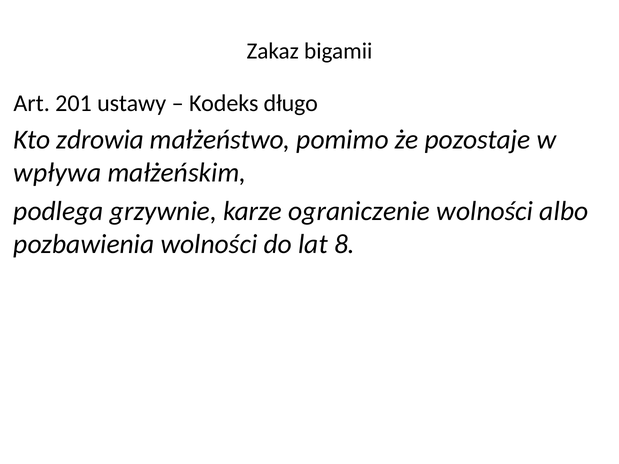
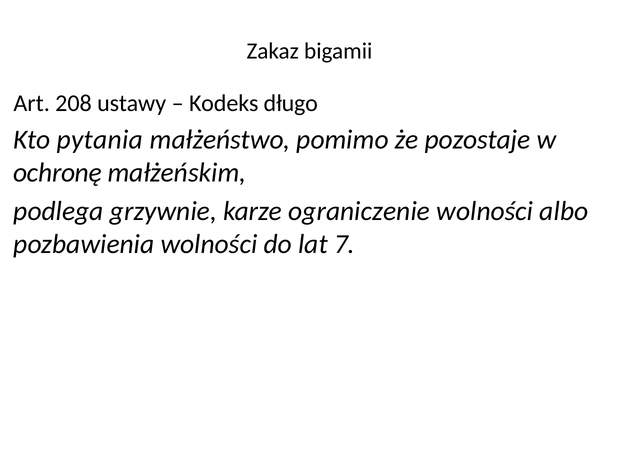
201: 201 -> 208 (73, 103)
zdrowia: zdrowia -> pytania (100, 140)
wpływa: wpływa -> ochronę (58, 173)
8: 8 -> 7 (344, 245)
